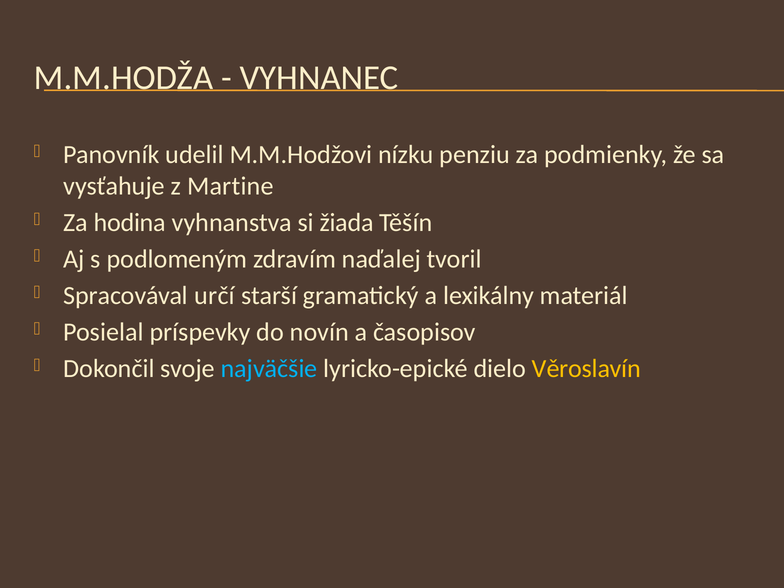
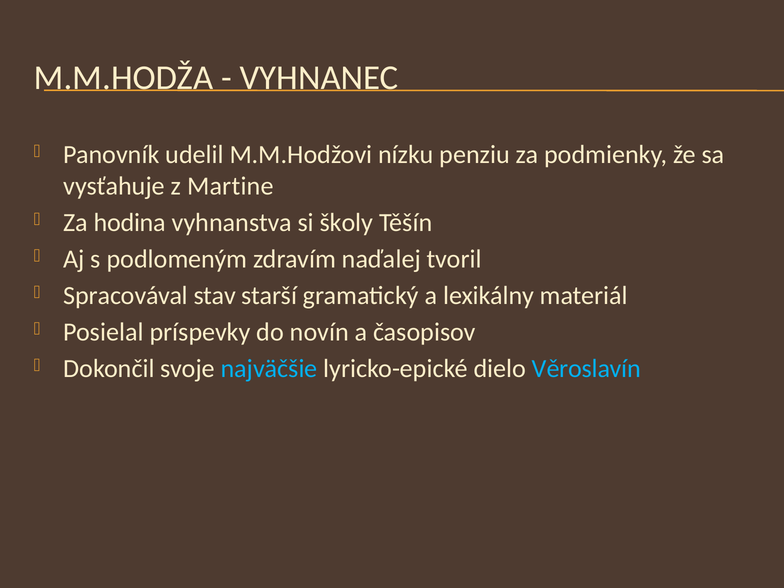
žiada: žiada -> školy (346, 223)
určí: určí -> stav (215, 296)
Věroslavín colour: yellow -> light blue (586, 369)
